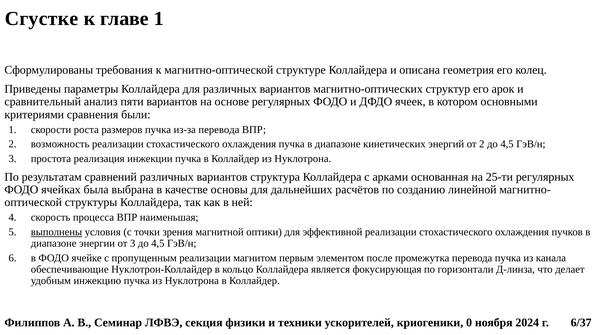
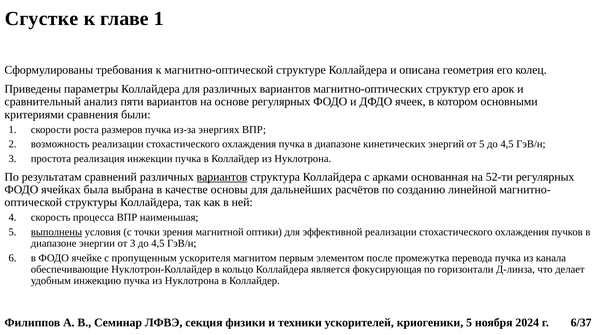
из-за перевода: перевода -> энергиях (219, 130)
от 2: 2 -> 5 (482, 144)
вариантов underline: none -> present (222, 177)
25-ти: 25-ти -> 52-ти (499, 177)
пропущенным реализации: реализации -> ускорителя (205, 258)
криогеники 0: 0 -> 5 (469, 323)
